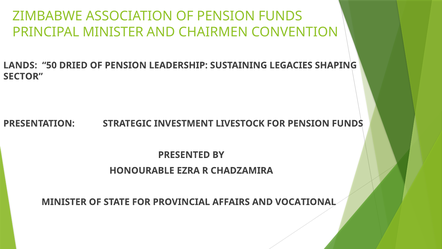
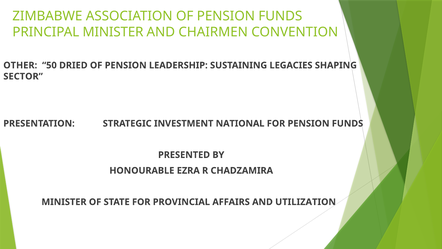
LANDS: LANDS -> OTHER (20, 65)
LIVESTOCK: LIVESTOCK -> NATIONAL (240, 123)
VOCATIONAL: VOCATIONAL -> UTILIZATION (306, 202)
